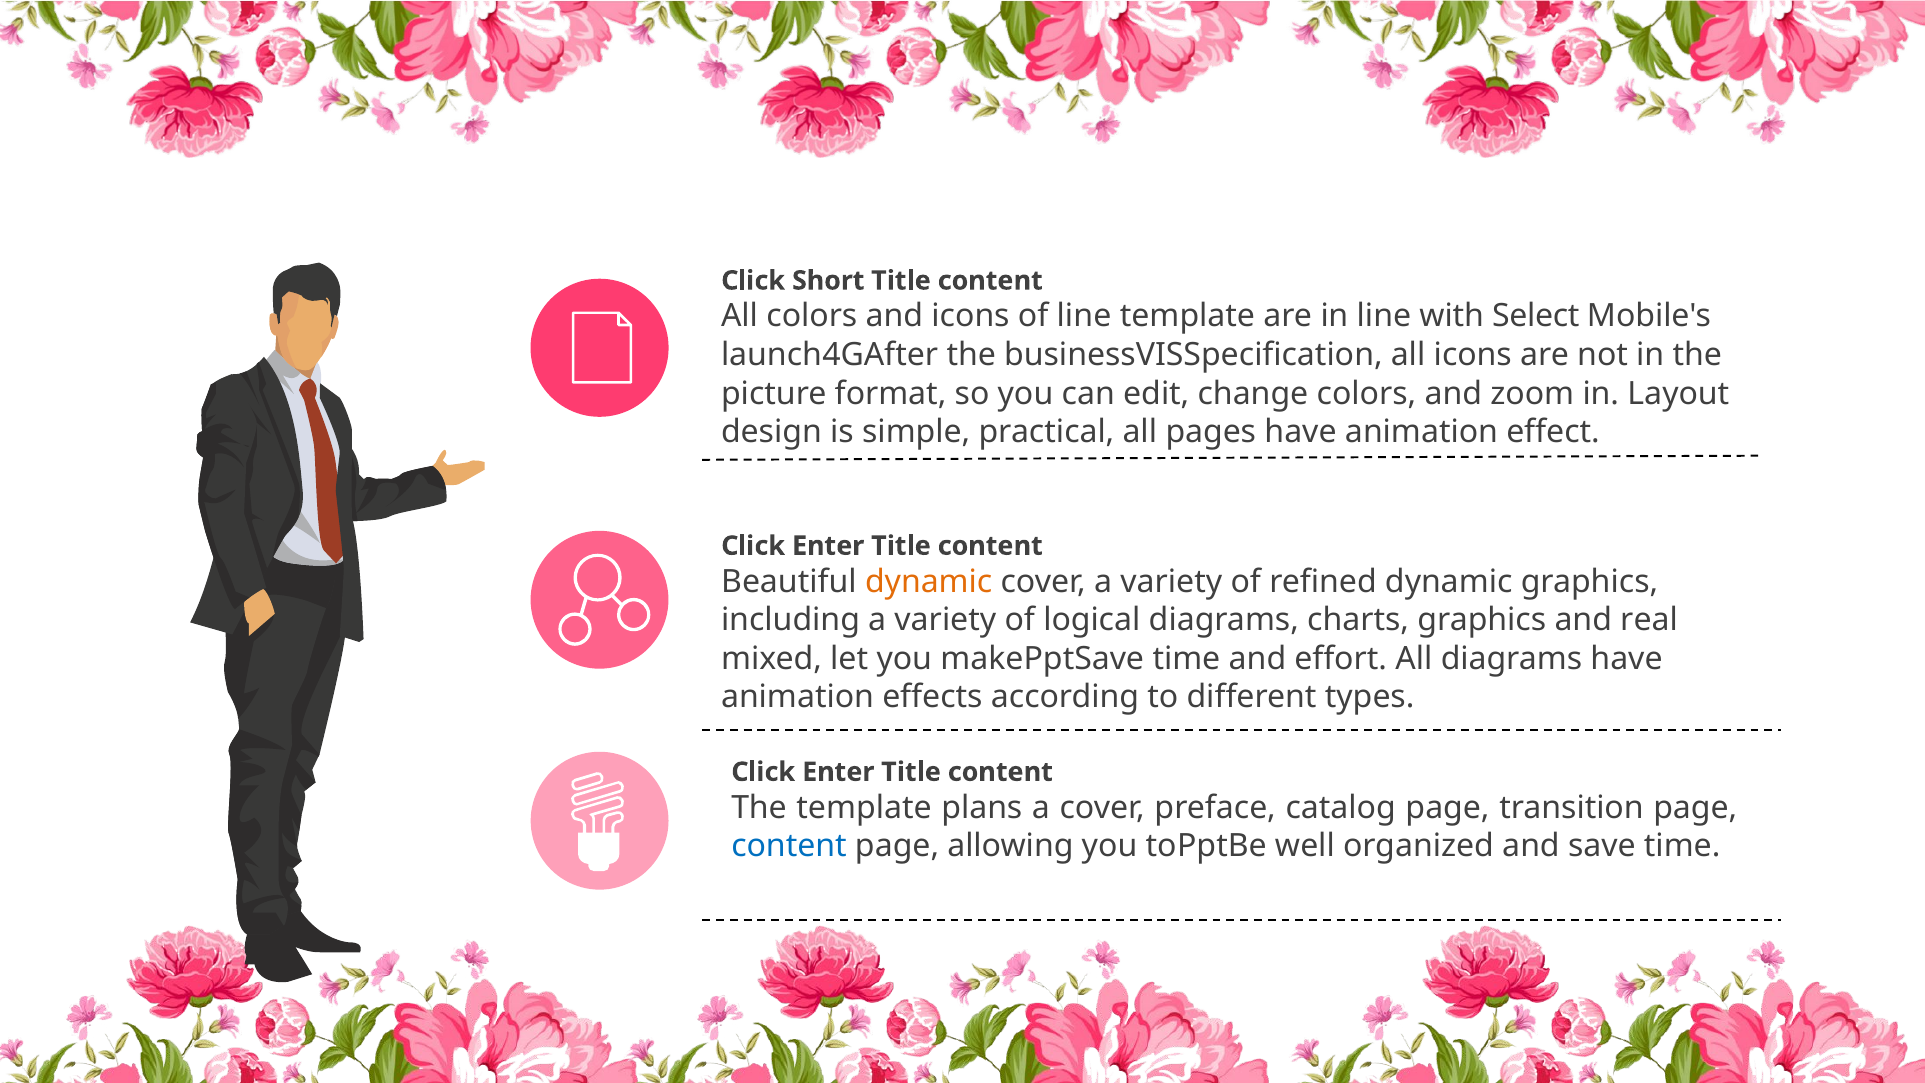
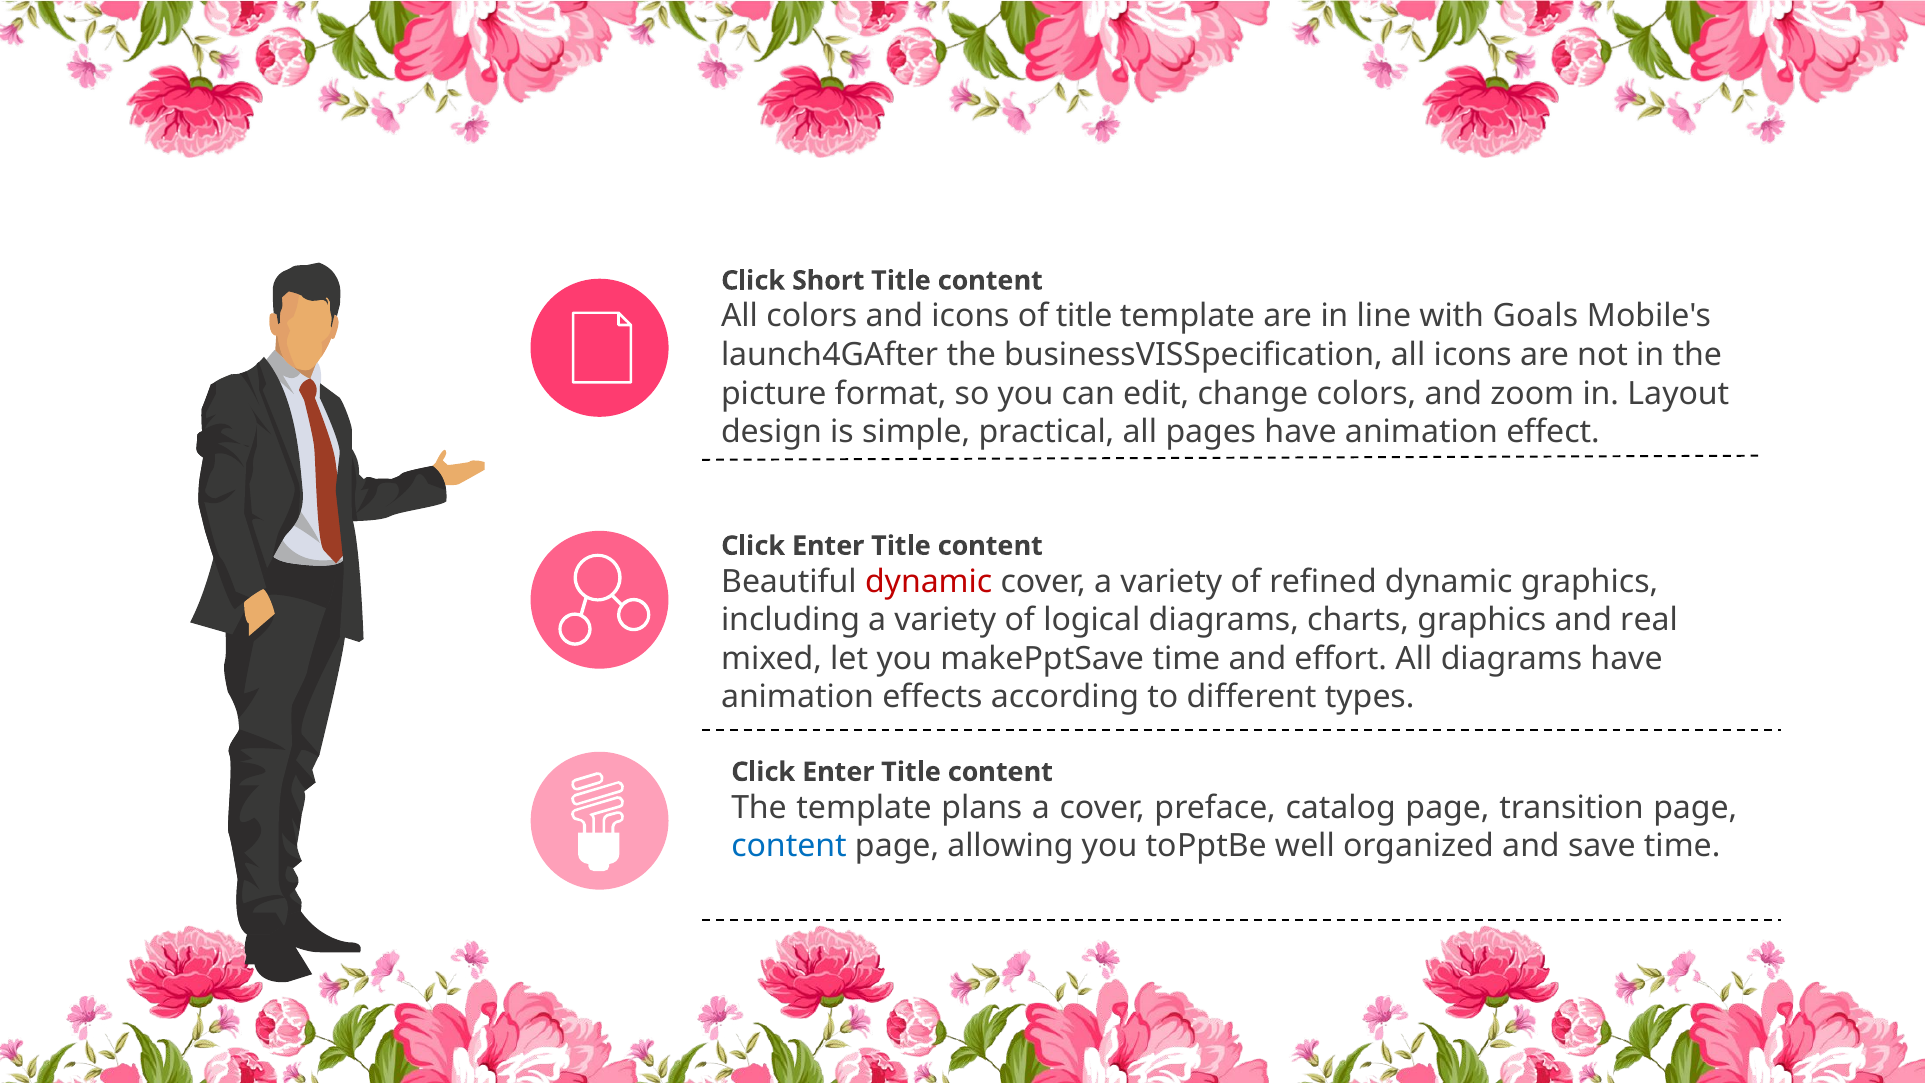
of line: line -> title (1084, 316)
Select: Select -> Goals (1535, 316)
dynamic colour: orange -> red (929, 582)
